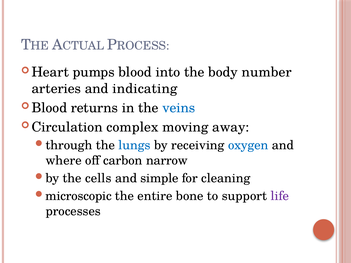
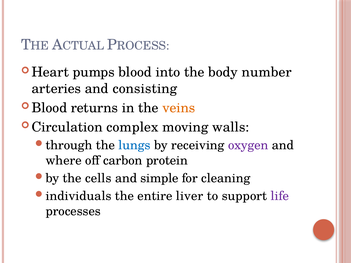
indicating: indicating -> consisting (145, 89)
veins colour: blue -> orange (179, 108)
away: away -> walls (231, 127)
oxygen colour: blue -> purple (248, 145)
narrow: narrow -> protein (167, 161)
microscopic: microscopic -> individuals (79, 196)
bone: bone -> liver (190, 196)
